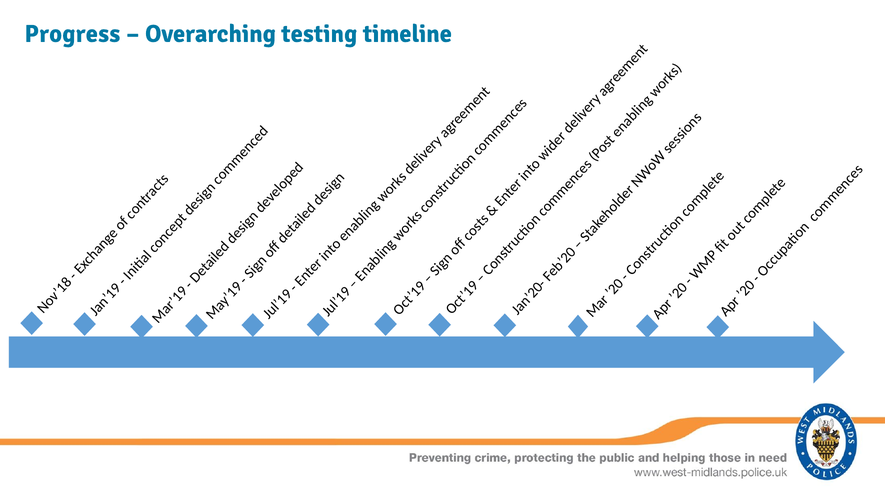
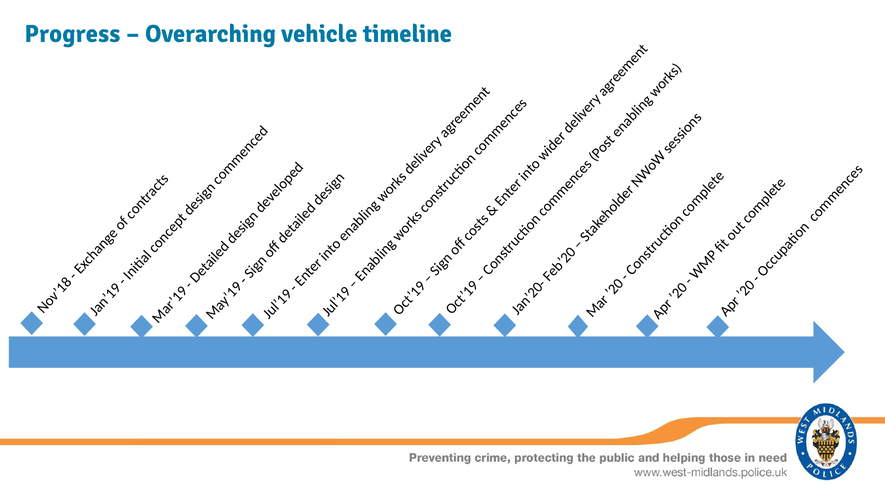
testing: testing -> vehicle (319, 34)
